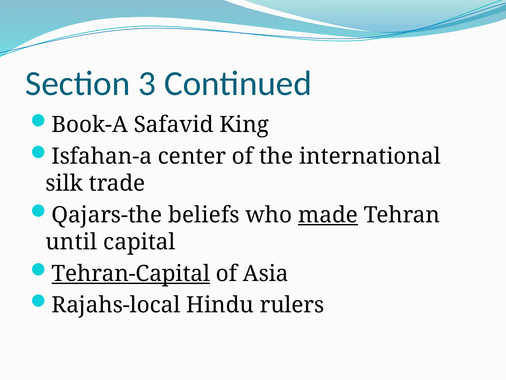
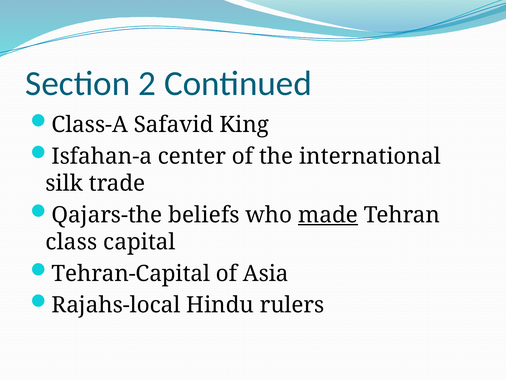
3: 3 -> 2 (147, 84)
Book-A: Book-A -> Class-A (90, 125)
until: until -> class (71, 242)
Tehran-Capital underline: present -> none (131, 273)
